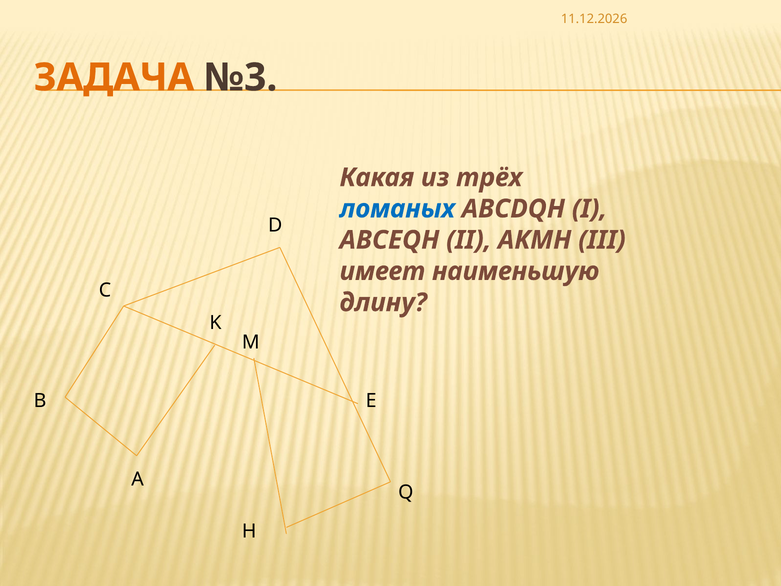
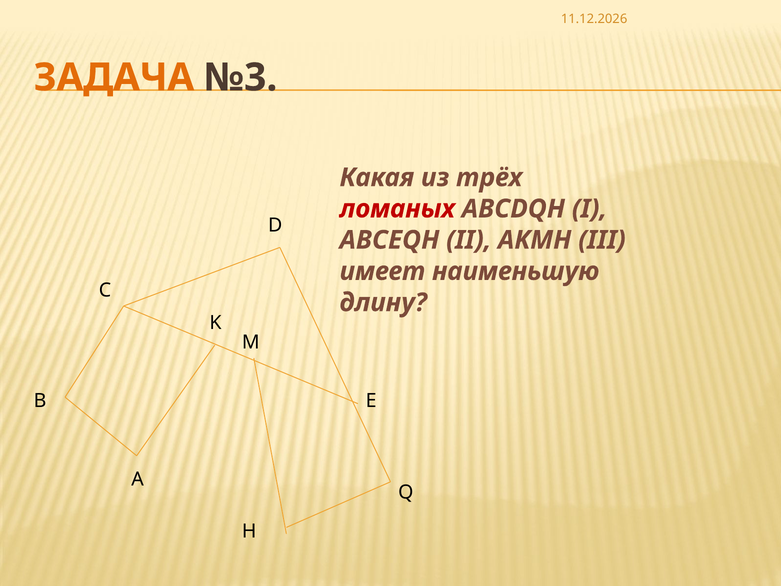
ломаных colour: blue -> red (397, 209)
